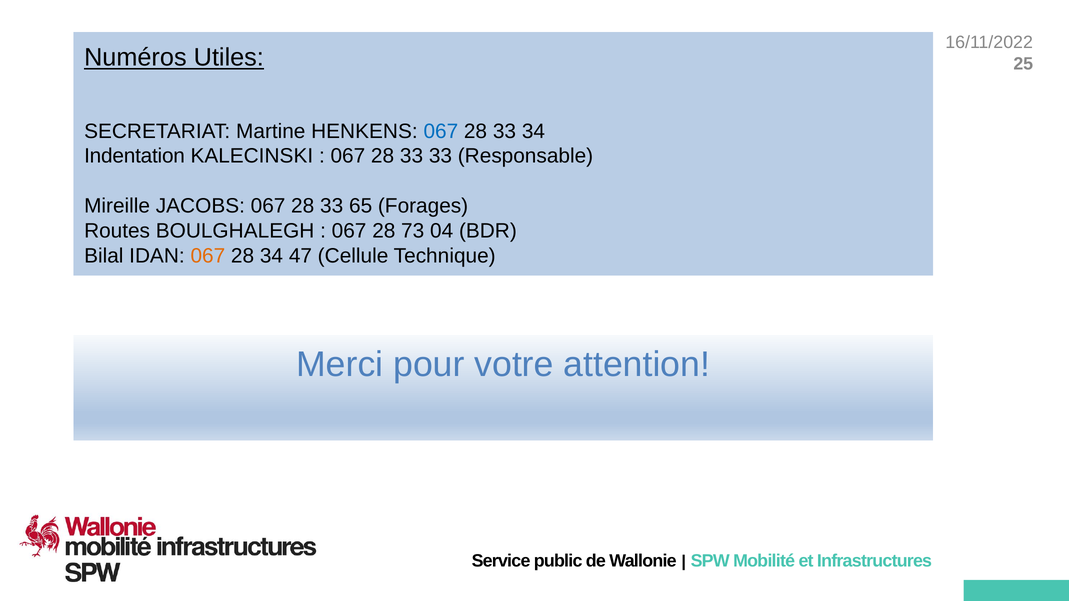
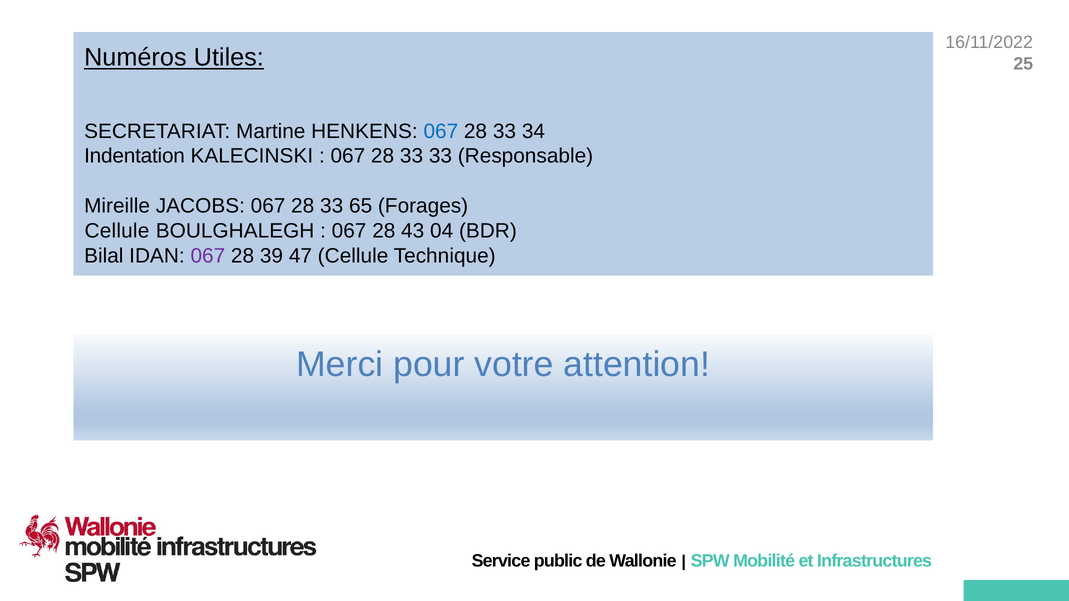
Routes: Routes -> Cellule (117, 231)
73: 73 -> 43 (413, 231)
067 colour: orange -> purple (208, 256)
28 34: 34 -> 39 (271, 256)
